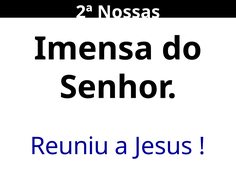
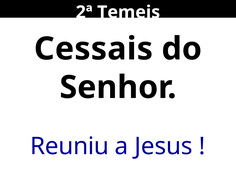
Nossas: Nossas -> Temeis (129, 12)
Imensa: Imensa -> Cessais (93, 49)
